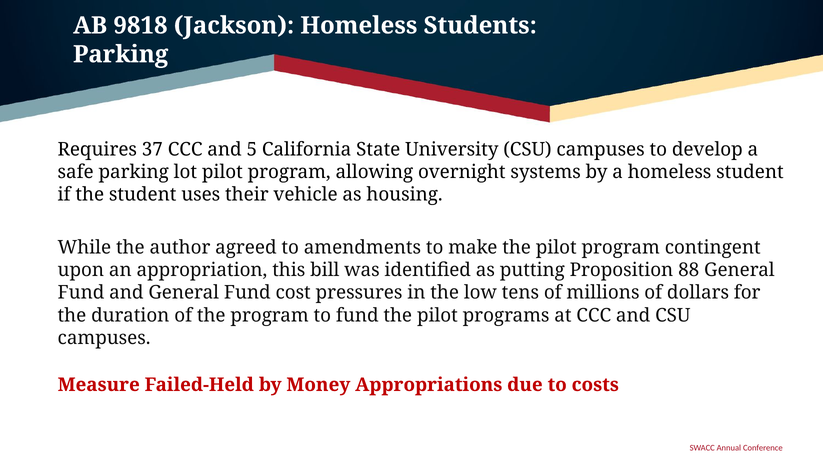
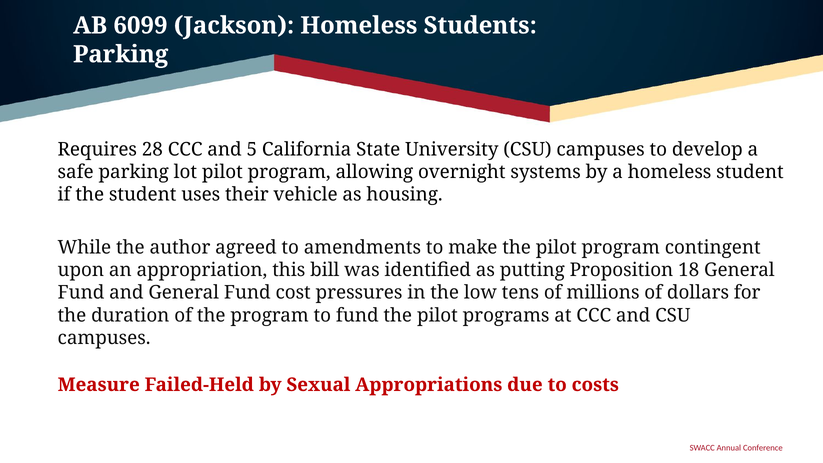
9818: 9818 -> 6099 (140, 26)
37: 37 -> 28 (152, 149)
88: 88 -> 18 (689, 270)
Money: Money -> Sexual (318, 385)
